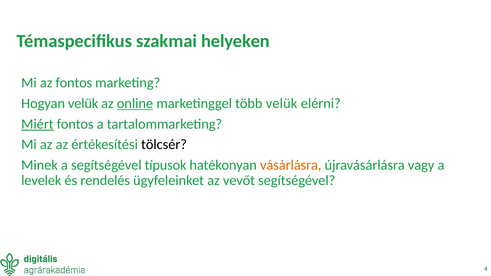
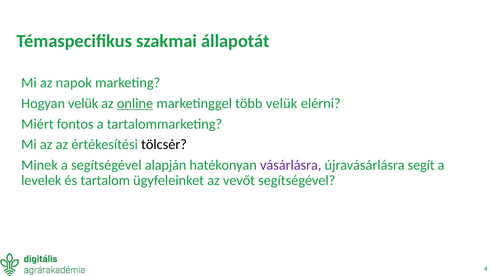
helyeken: helyeken -> állapotát (235, 41)
az fontos: fontos -> napok (74, 83)
Miért underline: present -> none (37, 124)
típusok: típusok -> alapján (166, 165)
vásárlásra colour: orange -> purple (291, 165)
vagy: vagy -> segít (421, 165)
rendelés: rendelés -> tartalom (105, 181)
